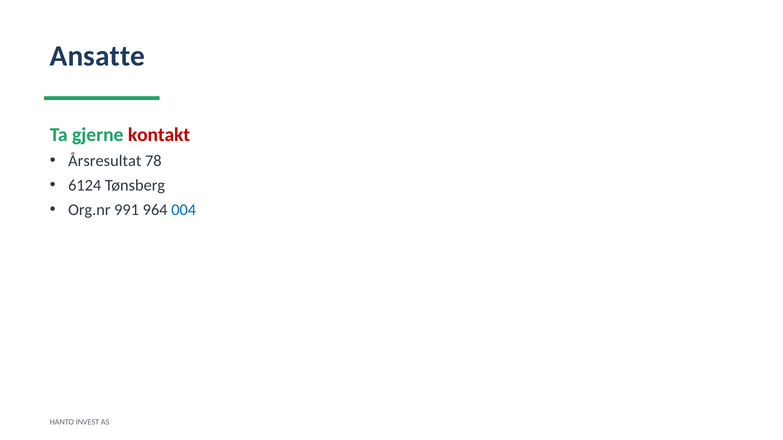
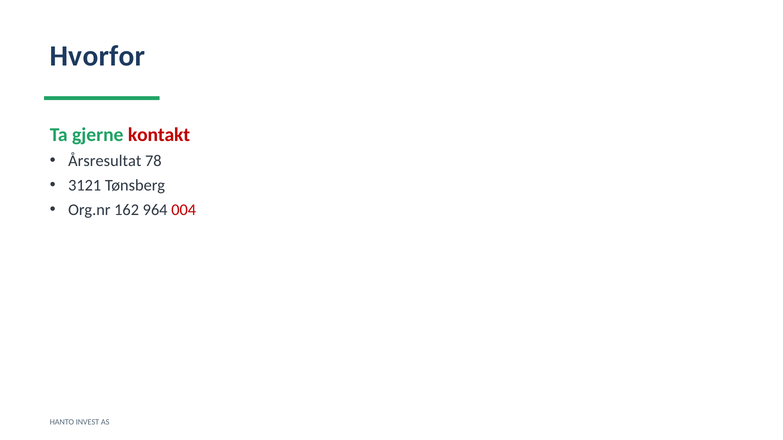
Ansatte: Ansatte -> Hvorfor (97, 56)
6124: 6124 -> 3121 (85, 185)
991: 991 -> 162 (127, 210)
004 colour: blue -> red (184, 210)
